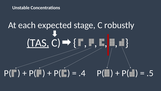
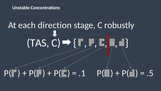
expected: expected -> direction (55, 25)
TAS underline: present -> none (38, 43)
.4: .4 -> .1 (82, 73)
